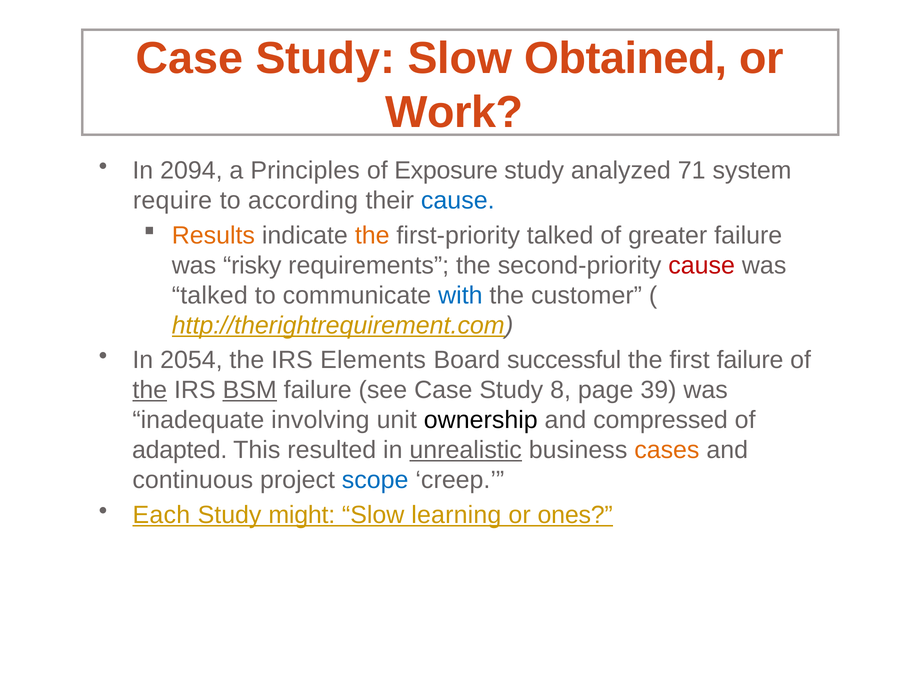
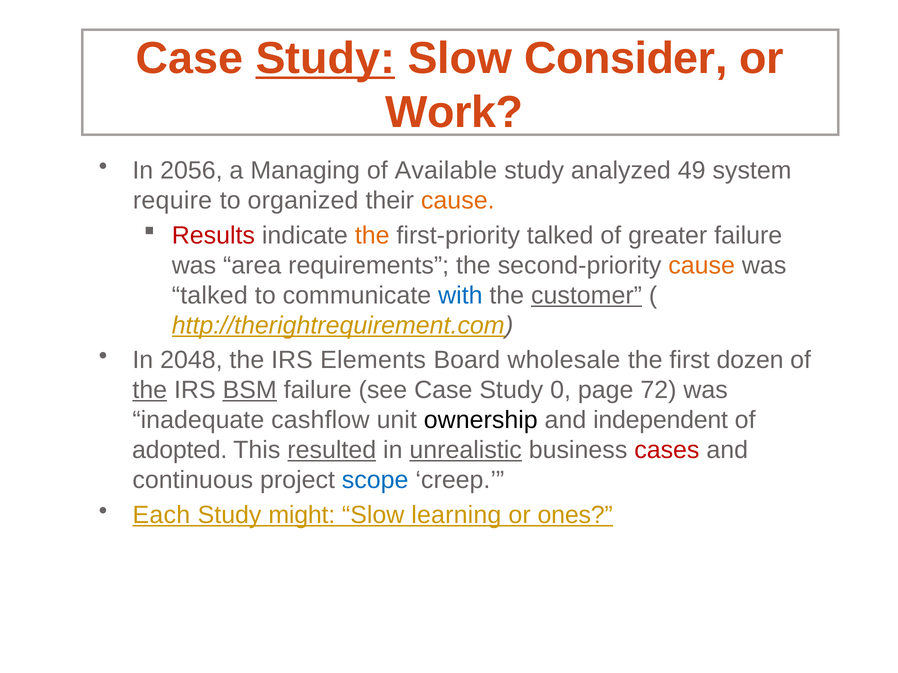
Study underline: none -> present (325, 59)
Obtained: Obtained -> Consider (626, 59)
2094: 2094 -> 2056 (191, 171)
Principles: Principles -> Managing (305, 171)
Exposure: Exposure -> Available (446, 171)
71: 71 -> 49 (692, 171)
according: according -> organized (303, 201)
cause colour: blue -> orange (458, 201)
Results colour: orange -> red (213, 236)
risky: risky -> area (252, 266)
cause colour: red -> orange (702, 266)
customer underline: none -> present (587, 296)
2054: 2054 -> 2048 (191, 361)
successful: successful -> wholesale (564, 361)
first failure: failure -> dozen (750, 361)
8: 8 -> 0 (561, 390)
39: 39 -> 72 (658, 390)
involving: involving -> cashflow (320, 420)
compressed: compressed -> independent (661, 420)
adapted: adapted -> adopted (180, 450)
resulted underline: none -> present (332, 450)
cases colour: orange -> red (667, 450)
